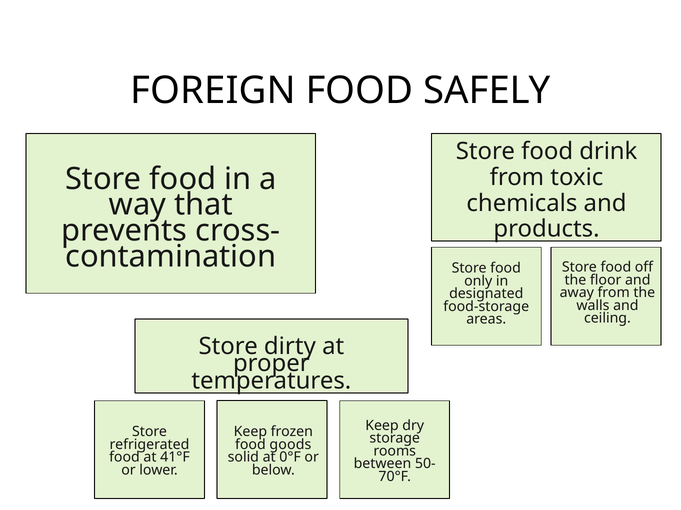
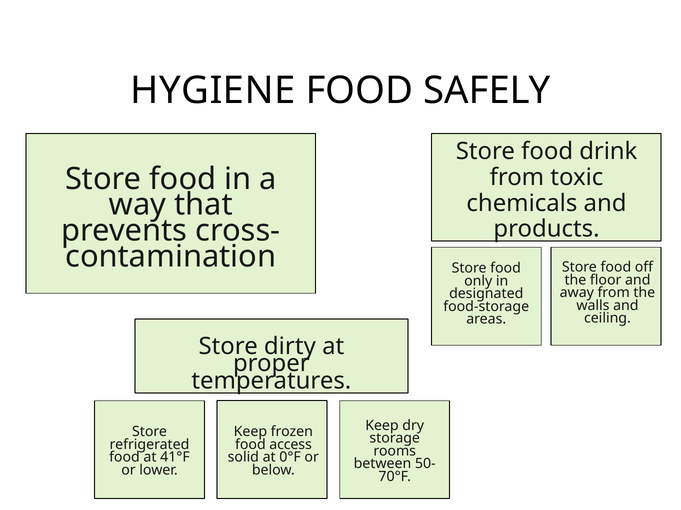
FOREIGN: FOREIGN -> HYGIENE (213, 91)
goods: goods -> access (291, 445)
